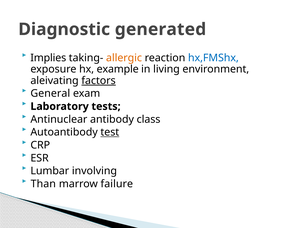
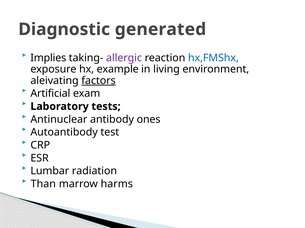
allergic colour: orange -> purple (124, 58)
General: General -> Artificial (50, 94)
class: class -> ones (149, 120)
test underline: present -> none (110, 133)
involving: involving -> radiation (94, 171)
failure: failure -> harms (117, 184)
